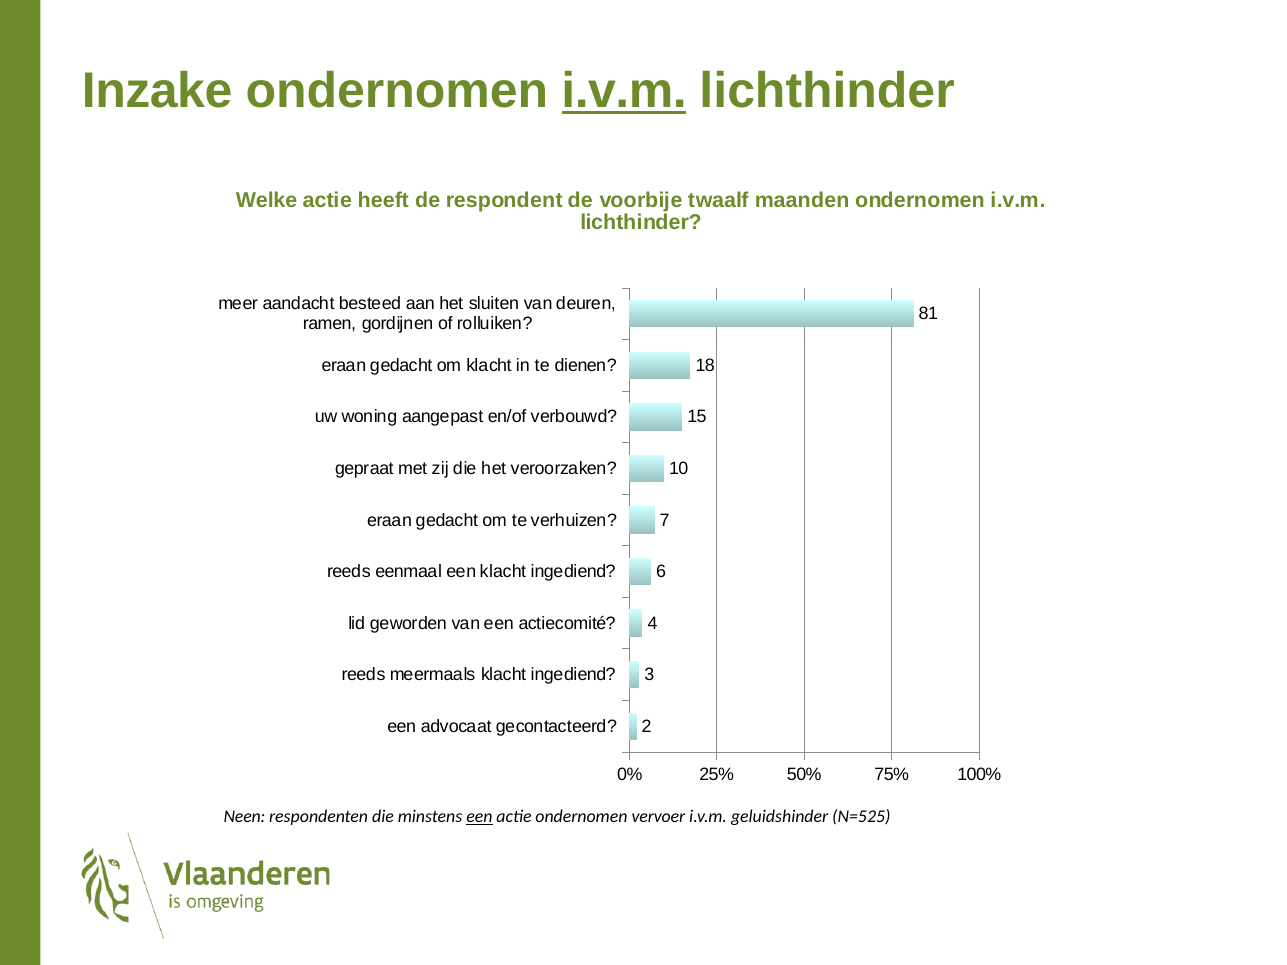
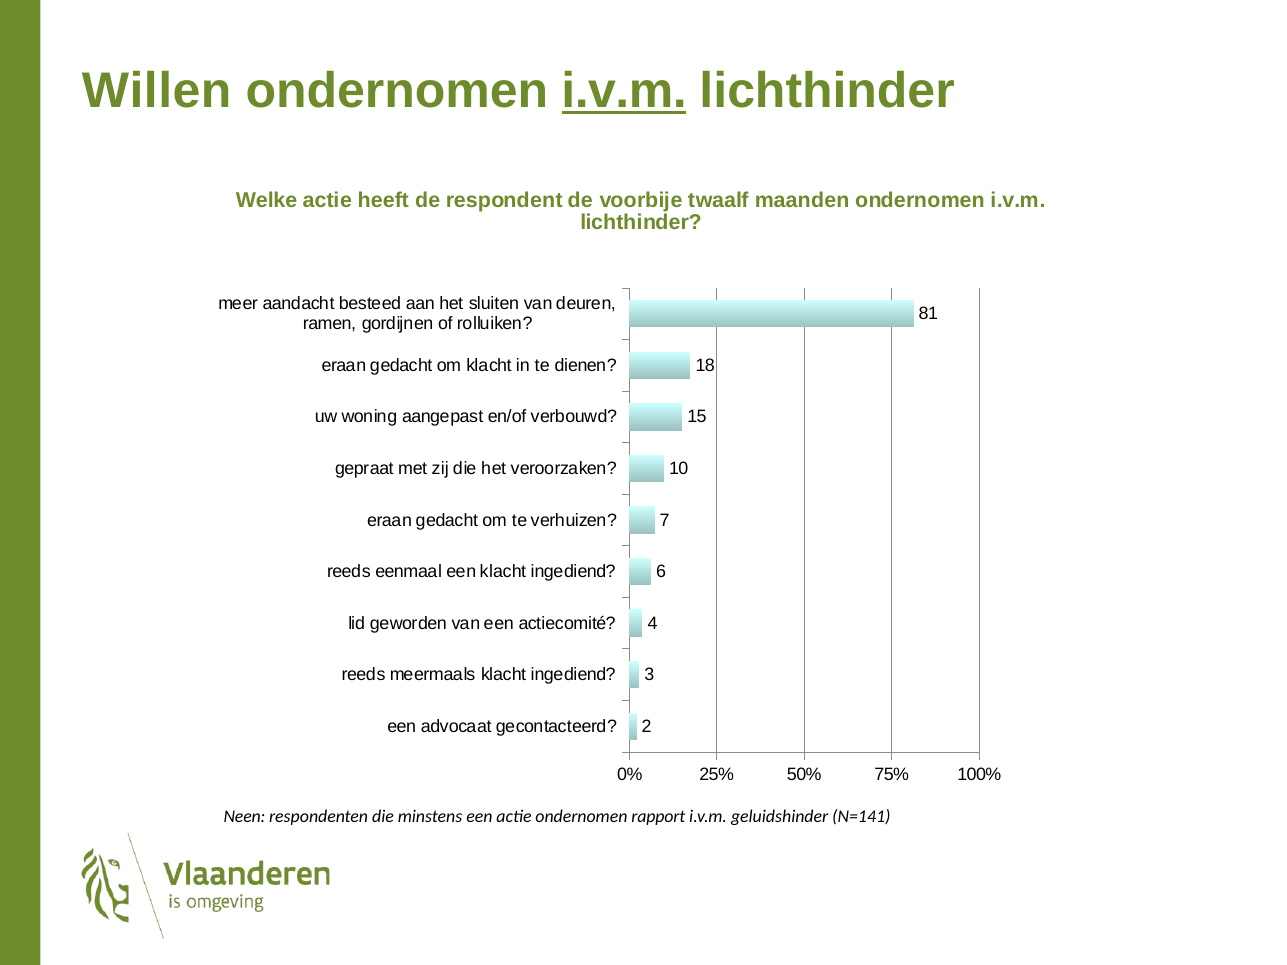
Inzake: Inzake -> Willen (157, 91)
een underline: present -> none (479, 817)
vervoer: vervoer -> rapport (658, 817)
N=525: N=525 -> N=141 (861, 817)
